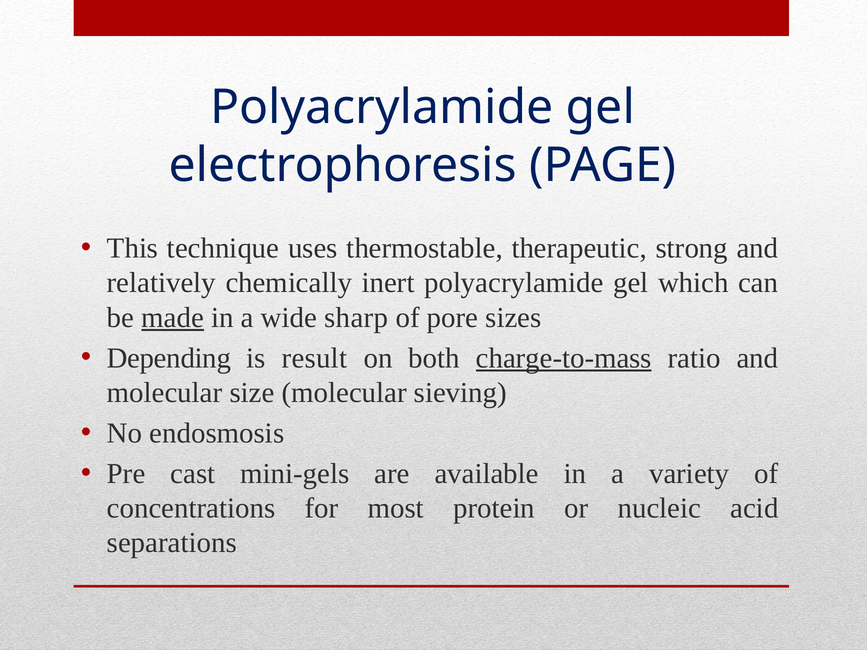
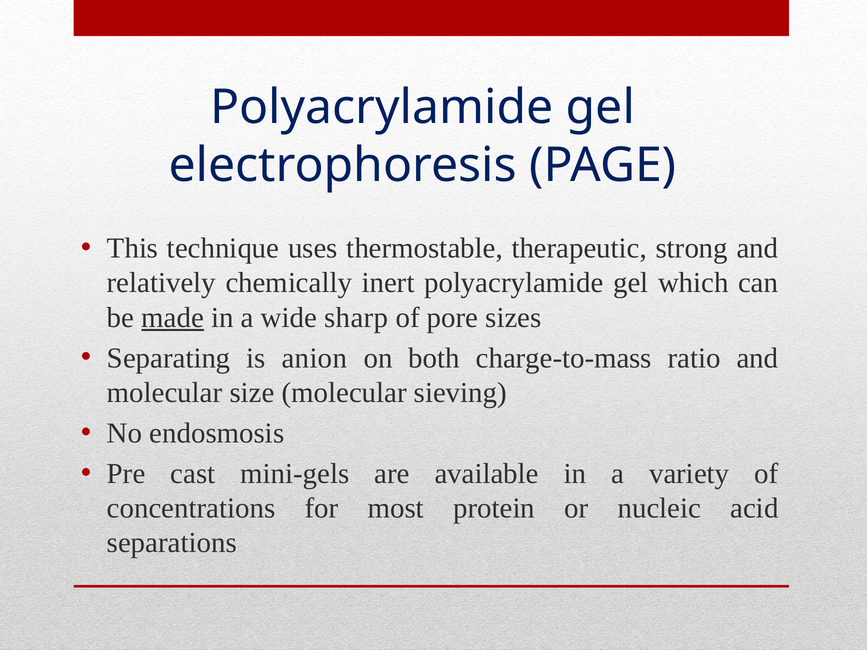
Depending: Depending -> Separating (169, 358)
result: result -> anion (314, 358)
charge-to-mass underline: present -> none (564, 358)
